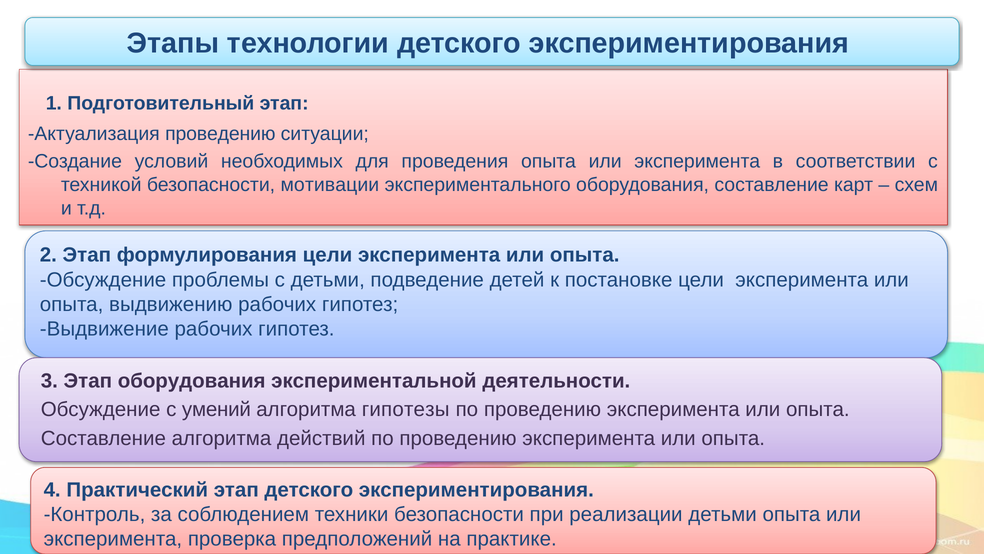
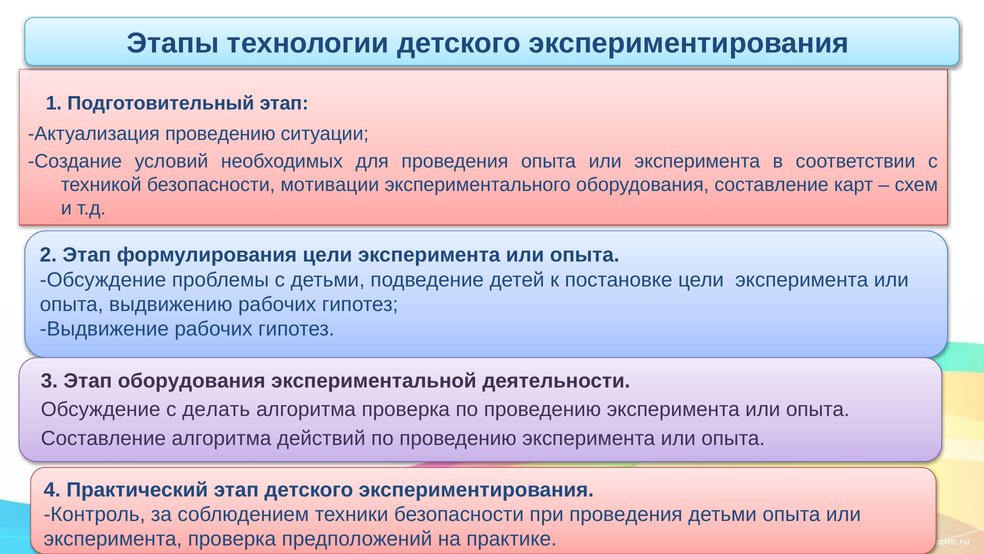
умений: умений -> делать (216, 409)
алгоритма гипотезы: гипотезы -> проверка (406, 409)
при реализации: реализации -> проведения (626, 514)
